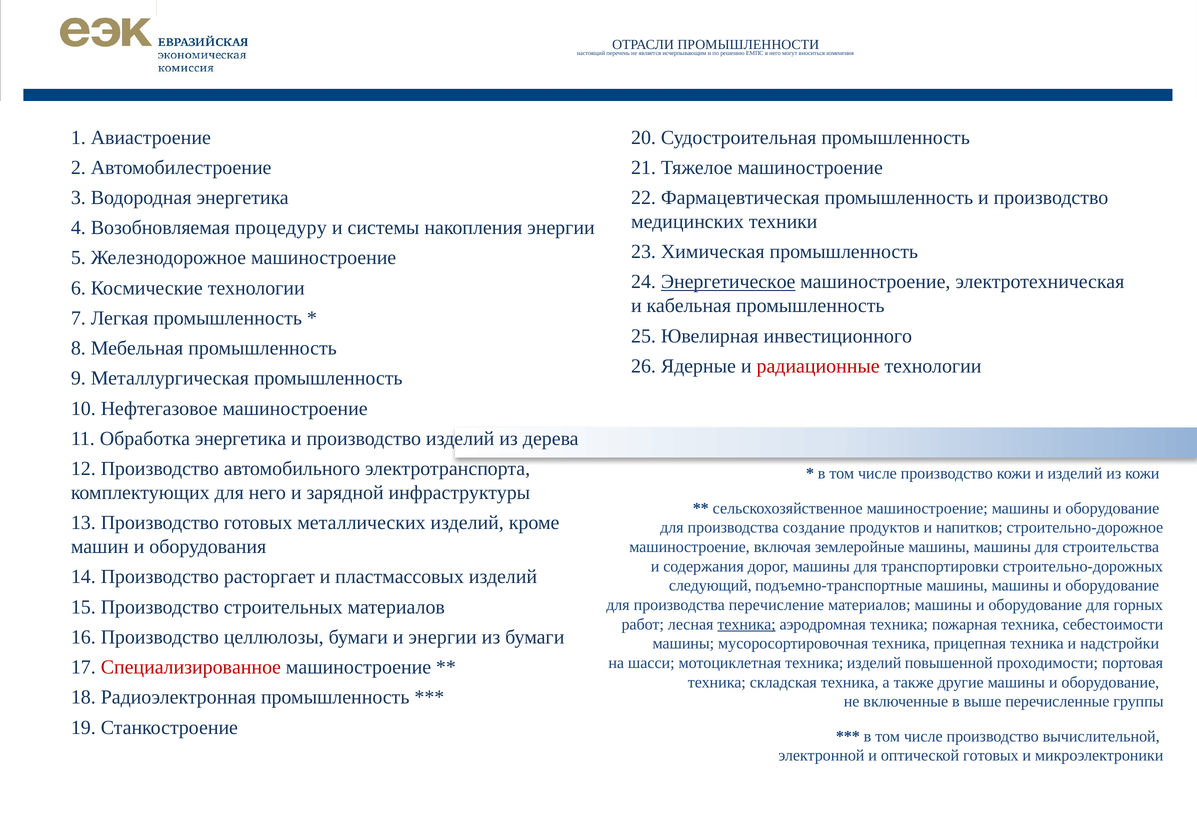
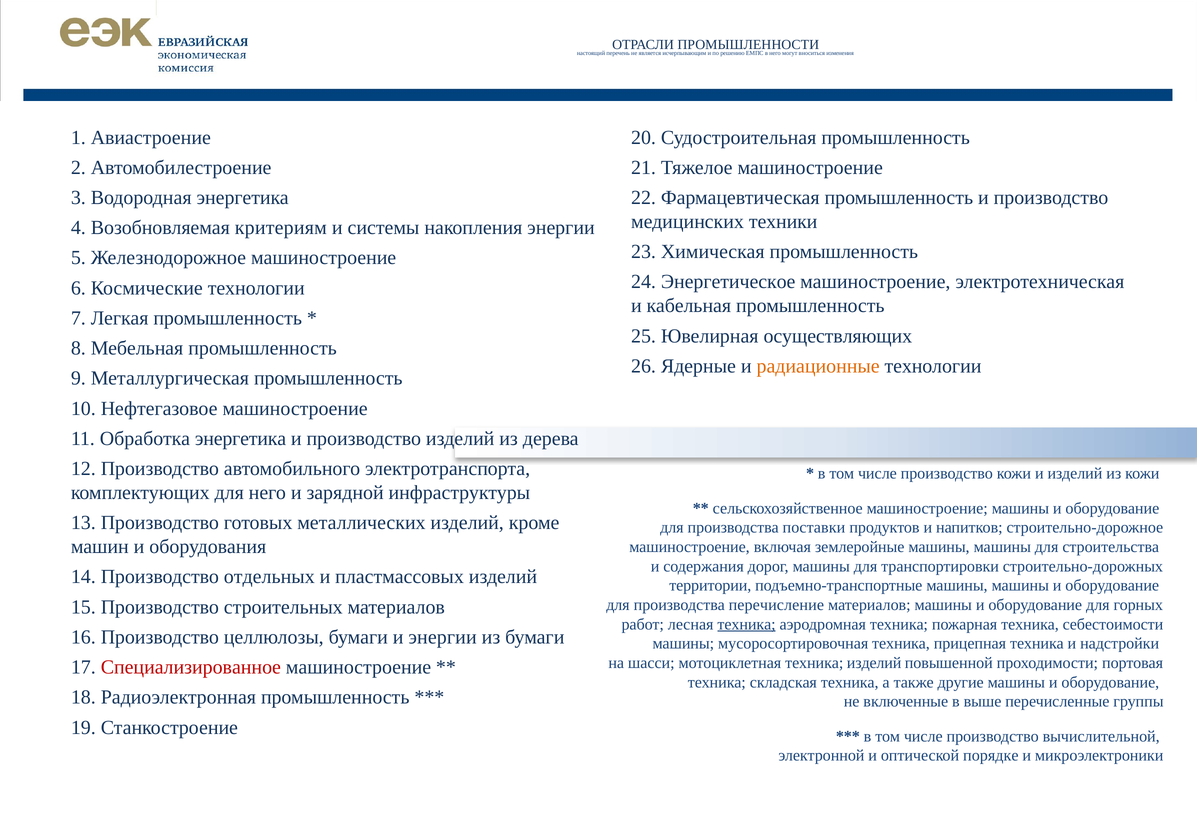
процедуру: процедуру -> критериям (281, 228)
Энергетическое underline: present -> none (728, 282)
инвестиционного: инвестиционного -> осуществляющих (838, 336)
радиационные colour: red -> orange (818, 366)
создание: создание -> поставки (814, 527)
расторгает: расторгает -> отдельных (269, 577)
следующий: следующий -> территории (710, 585)
оптической готовых: готовых -> порядке (991, 755)
